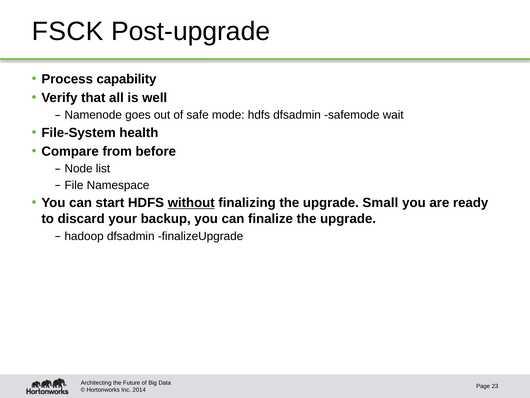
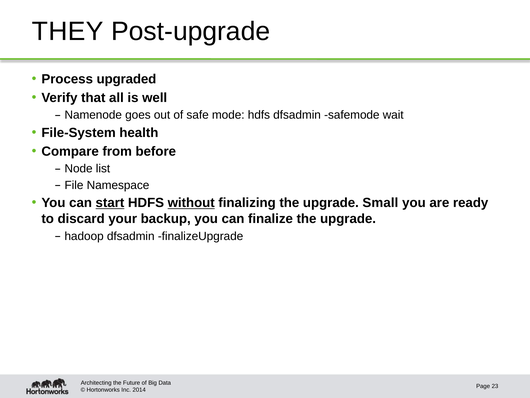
FSCK: FSCK -> THEY (68, 31)
capability: capability -> upgraded (126, 79)
start underline: none -> present (110, 203)
